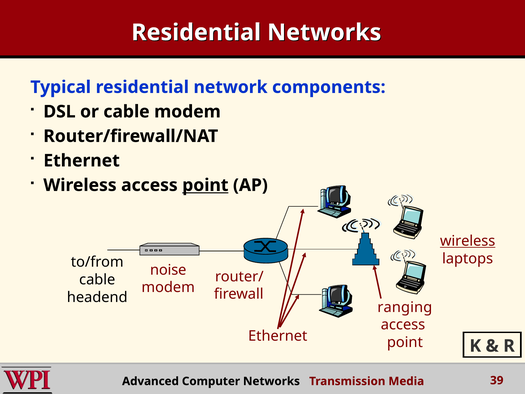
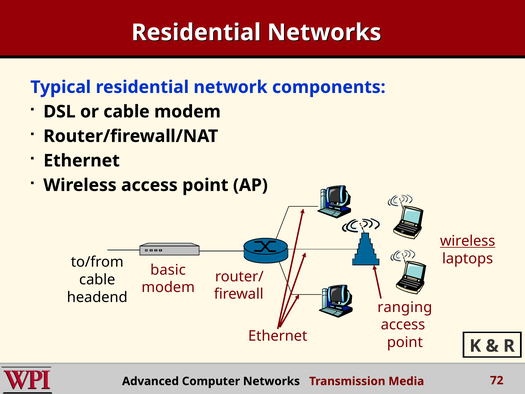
point underline: present -> none (205, 185)
noise: noise -> basic (168, 270)
39: 39 -> 72 (497, 380)
